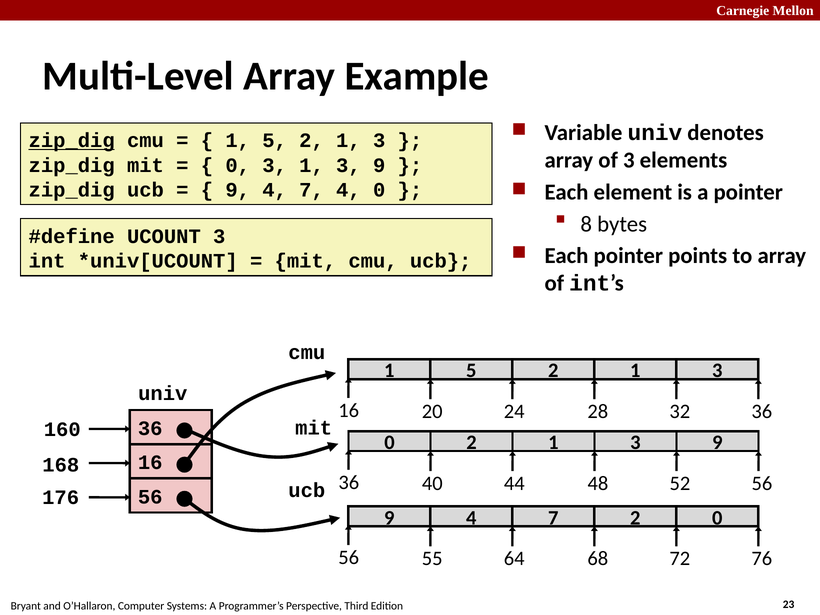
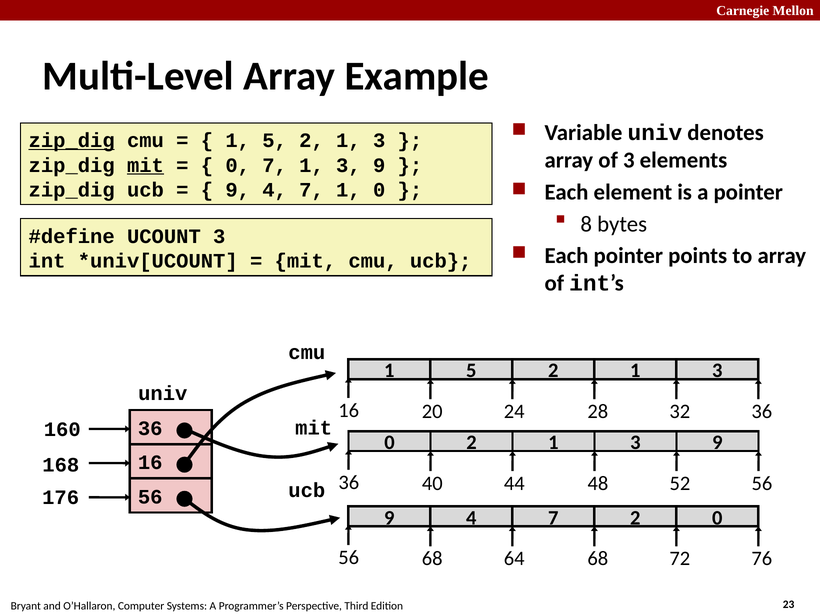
mit underline: none -> present (145, 165)
0 3: 3 -> 7 (275, 165)
4 7 4: 4 -> 1 (348, 190)
56 55: 55 -> 68 (432, 559)
